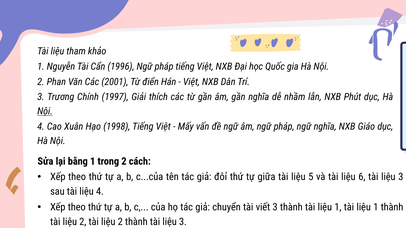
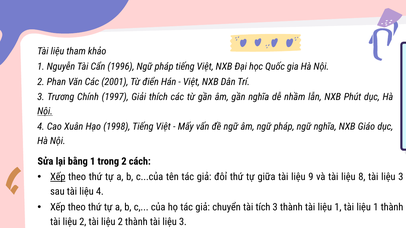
Xếp underline: none -> present (58, 177)
5: 5 -> 9 (311, 177)
6: 6 -> 8 (362, 177)
viết: viết -> tích (263, 208)
